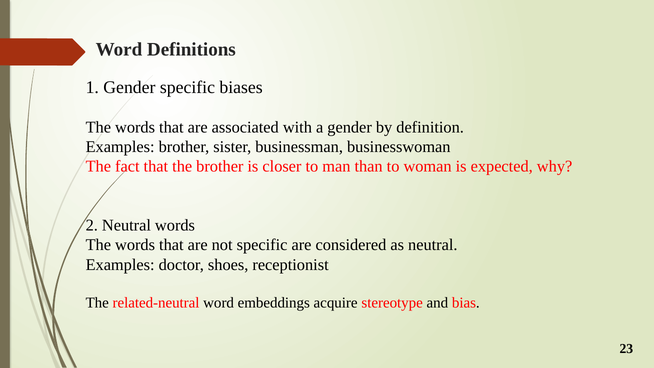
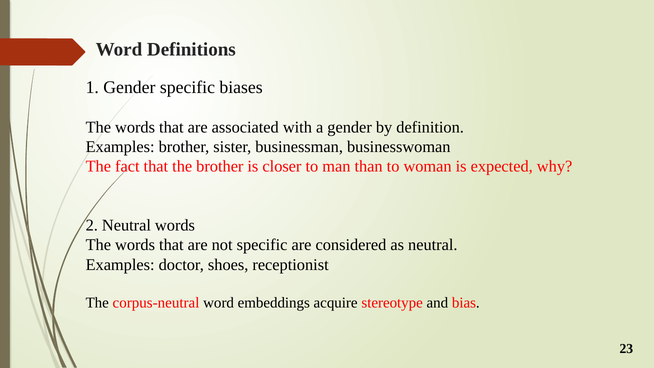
related-neutral: related-neutral -> corpus-neutral (156, 303)
